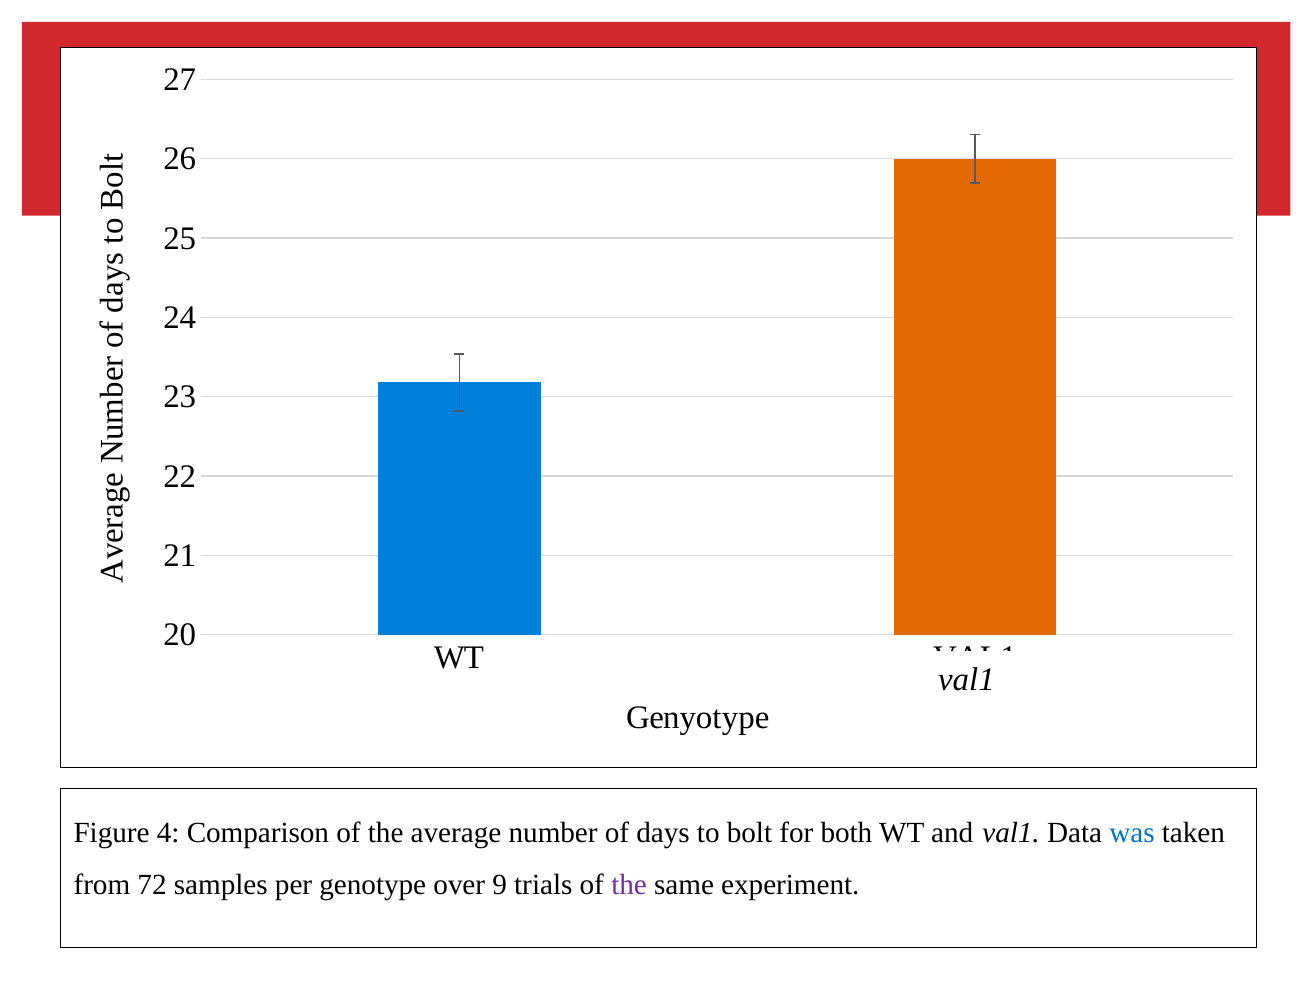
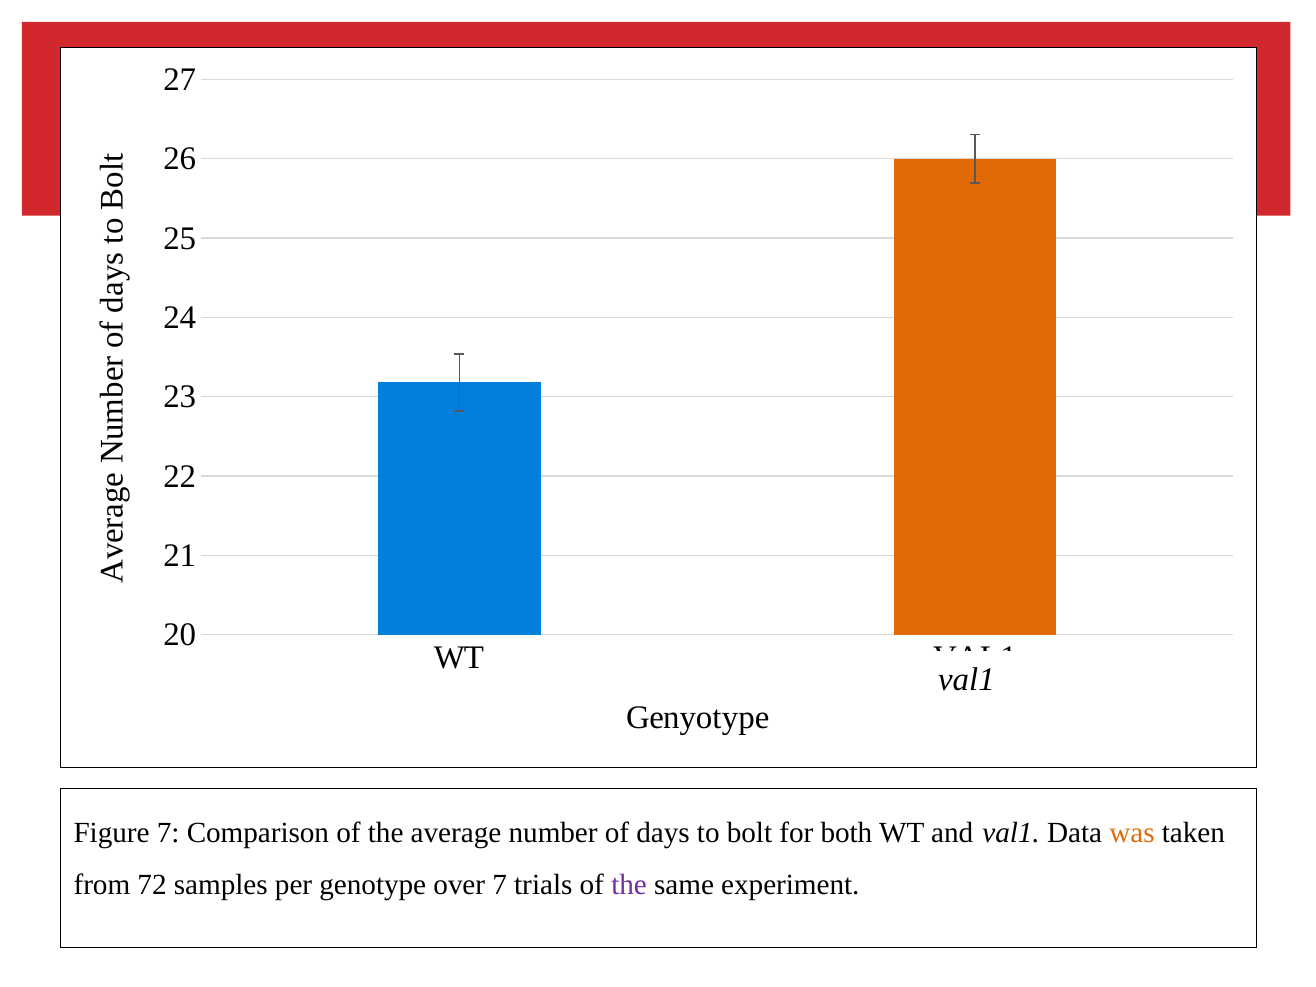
Figure 4: 4 -> 7 (168, 833)
was colour: blue -> orange (1132, 833)
over 9: 9 -> 7 (500, 885)
